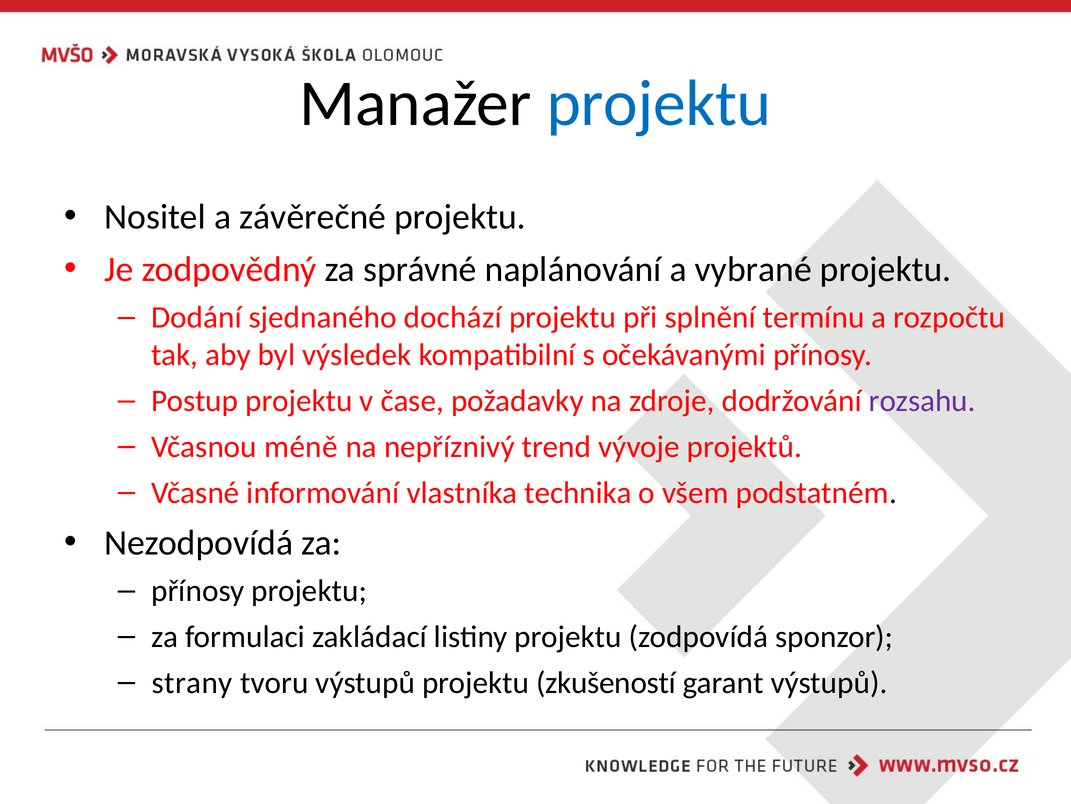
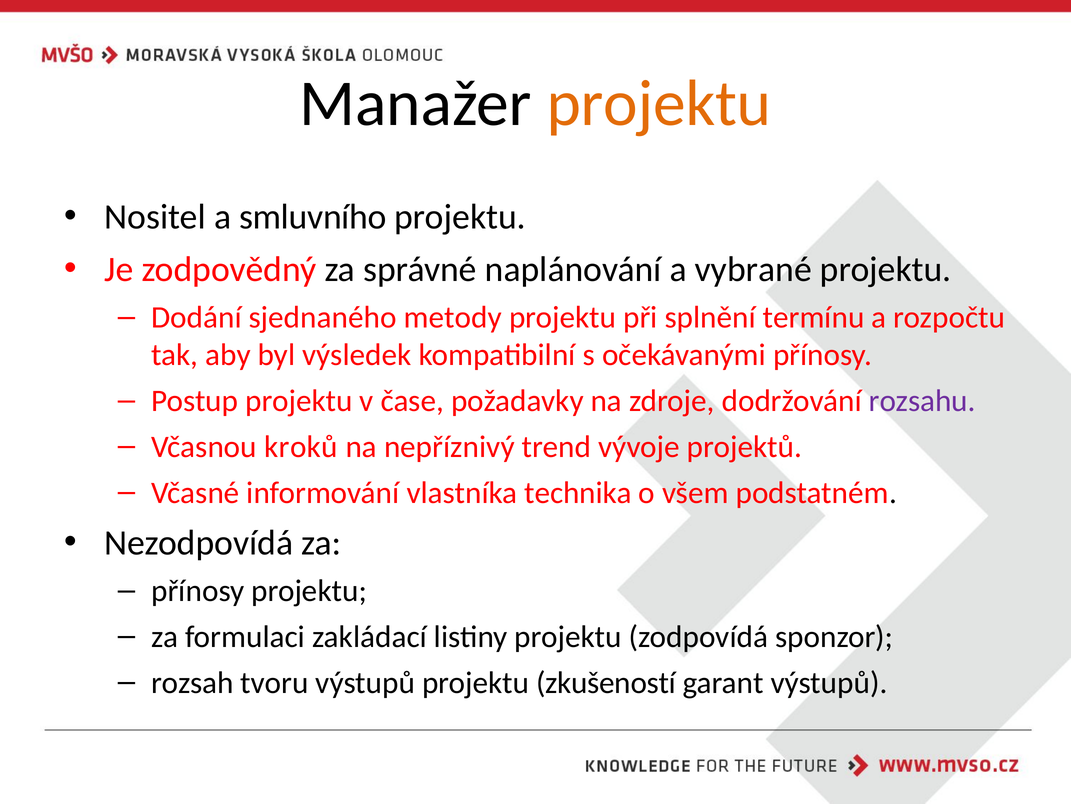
projektu colour: blue -> orange (659, 104)
závěrečné: závěrečné -> smluvního (313, 217)
dochází: dochází -> metody (453, 317)
méně: méně -> kroků (301, 446)
strany: strany -> rozsah (192, 682)
